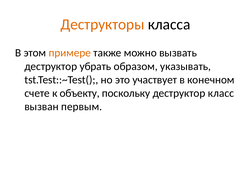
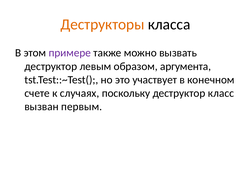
примере colour: orange -> purple (70, 53)
убрать: убрать -> левым (95, 66)
указывать: указывать -> аргумента (186, 66)
объекту: объекту -> случаях (80, 93)
